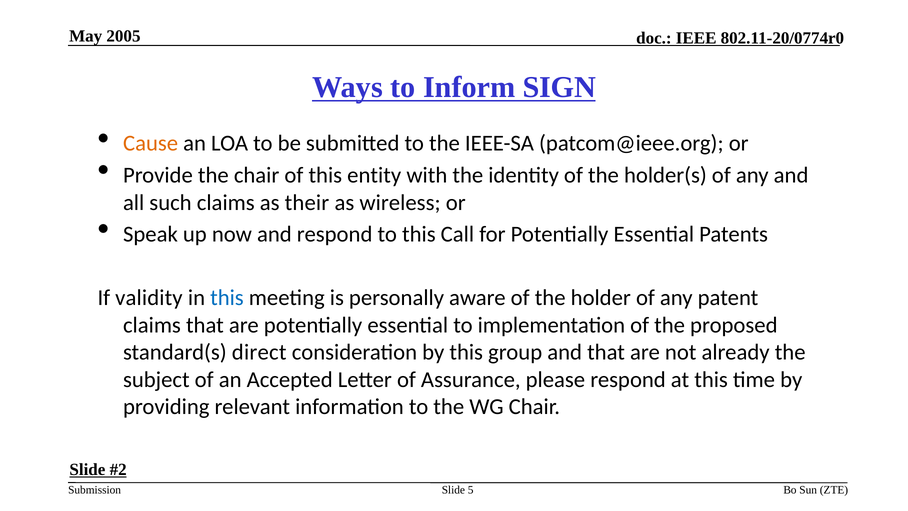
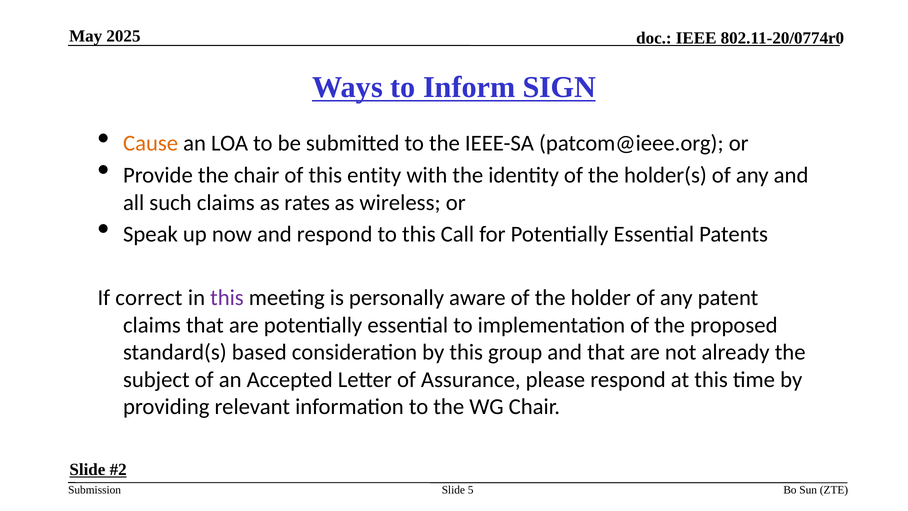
2005: 2005 -> 2025 (124, 36)
their: their -> rates (307, 202)
validity: validity -> correct (149, 298)
this colour: blue -> purple (227, 298)
direct: direct -> based (259, 352)
